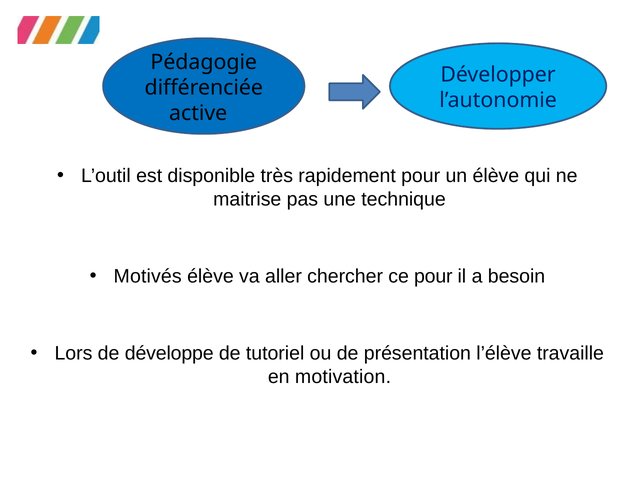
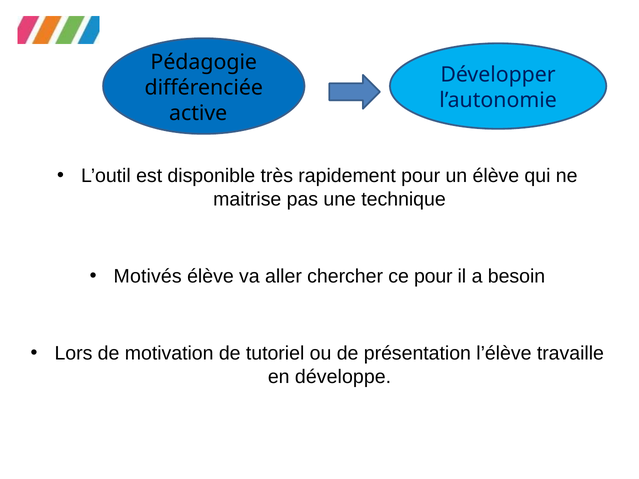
développe: développe -> motivation (169, 353)
motivation: motivation -> développe (343, 377)
